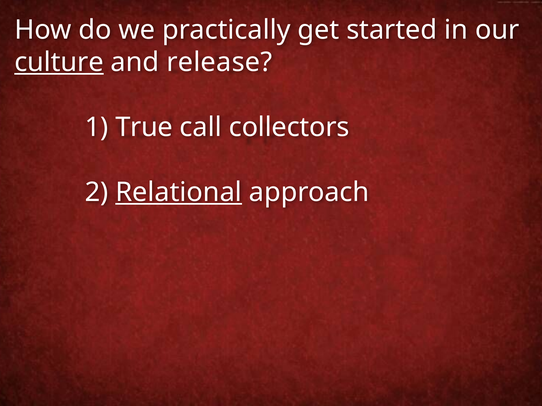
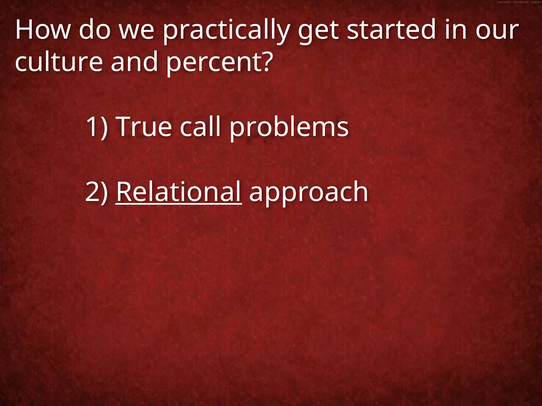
culture underline: present -> none (59, 62)
release: release -> percent (220, 62)
collectors: collectors -> problems (289, 127)
